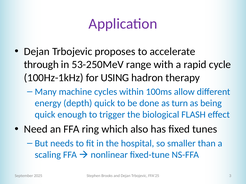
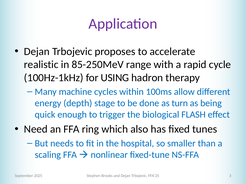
through: through -> realistic (41, 65)
53-250MeV: 53-250MeV -> 85-250MeV (98, 65)
depth quick: quick -> stage (105, 103)
